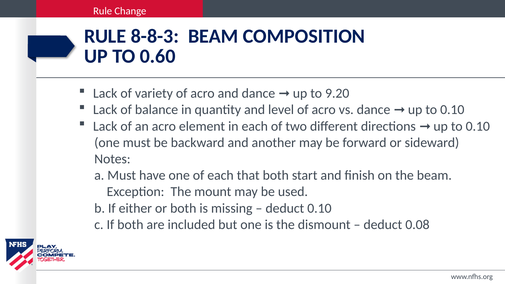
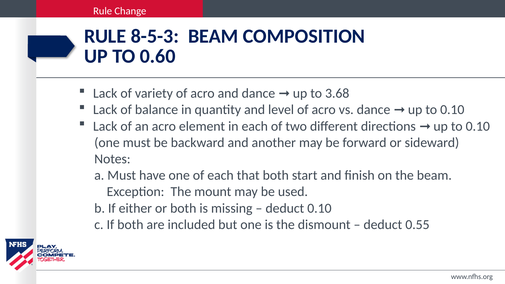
8-8-3: 8-8-3 -> 8-5-3 (155, 36)
9.20: 9.20 -> 3.68 (337, 93)
0.08: 0.08 -> 0.55 (417, 225)
